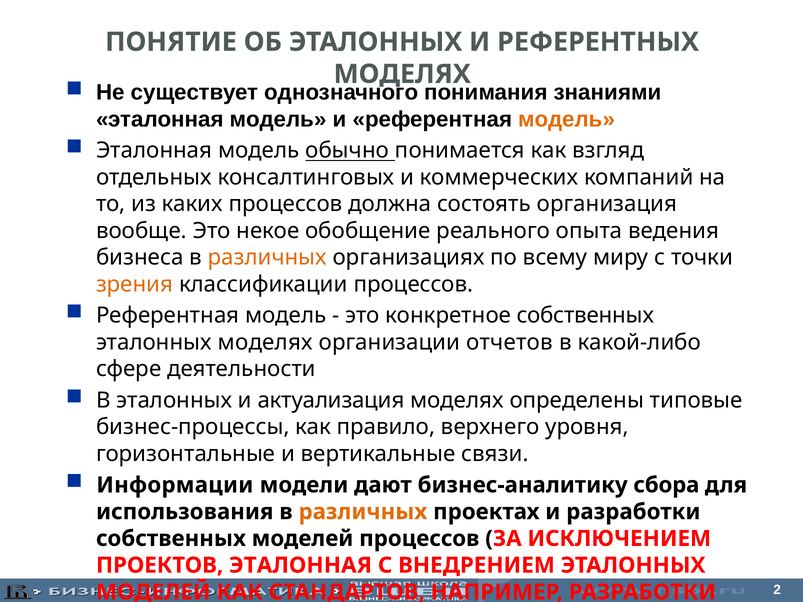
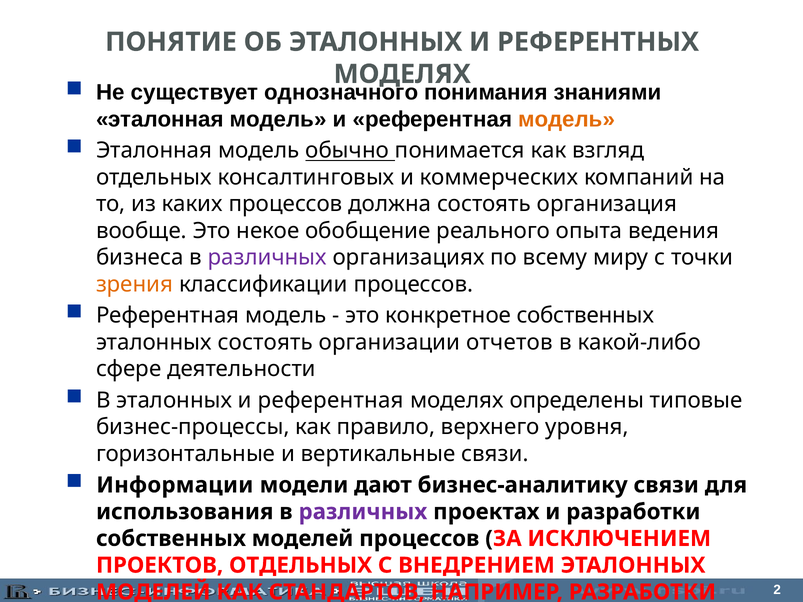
различных colour: orange -> purple (267, 258)
эталонных моделях: моделях -> состоять (265, 342)
эталонных и актуализация: актуализация -> референтная (331, 400)
бизнес-аналитику сбора: сбора -> связи (666, 485)
различных colour: orange -> purple (363, 512)
ПРОЕКТОВ ЭТАЛОННАЯ: ЭТАЛОННАЯ -> ОТДЕЛЬНЫХ (301, 566)
